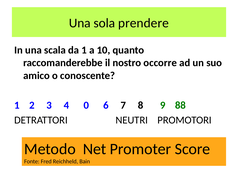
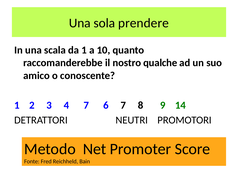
occorre: occorre -> qualche (160, 63)
4 0: 0 -> 7 (86, 105)
88: 88 -> 14 (180, 105)
